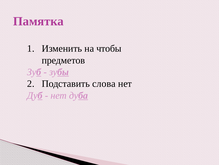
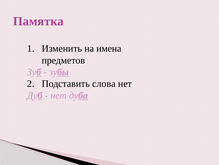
чтобы: чтобы -> имена (109, 48)
